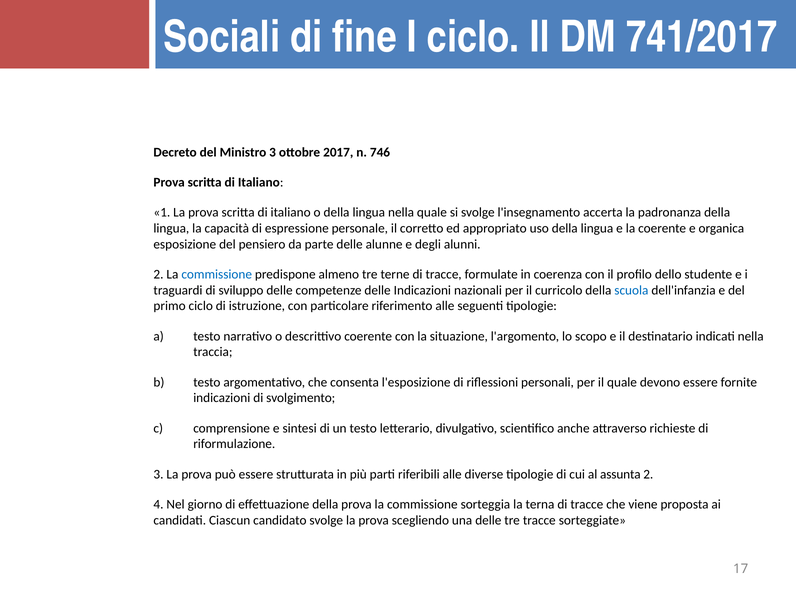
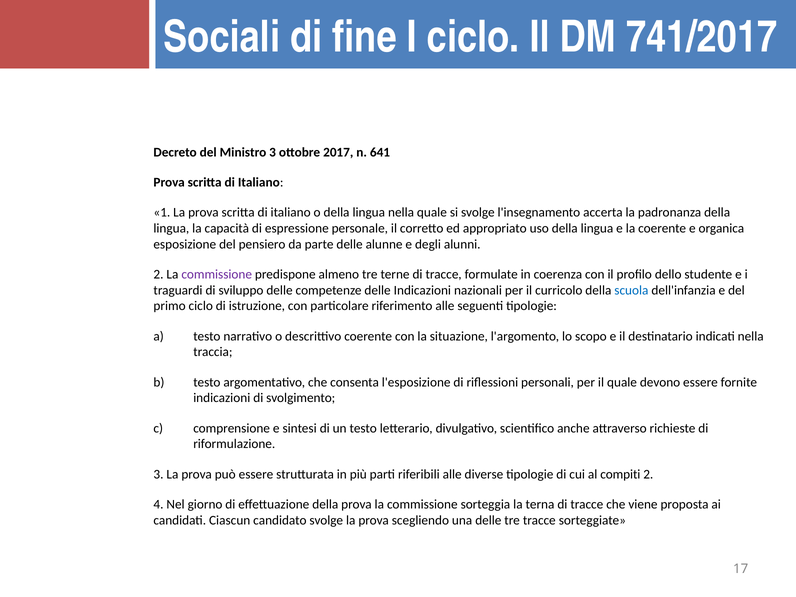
746: 746 -> 641 (380, 152)
commissione colour: blue -> purple (217, 274)
assunta: assunta -> compiti (620, 474)
